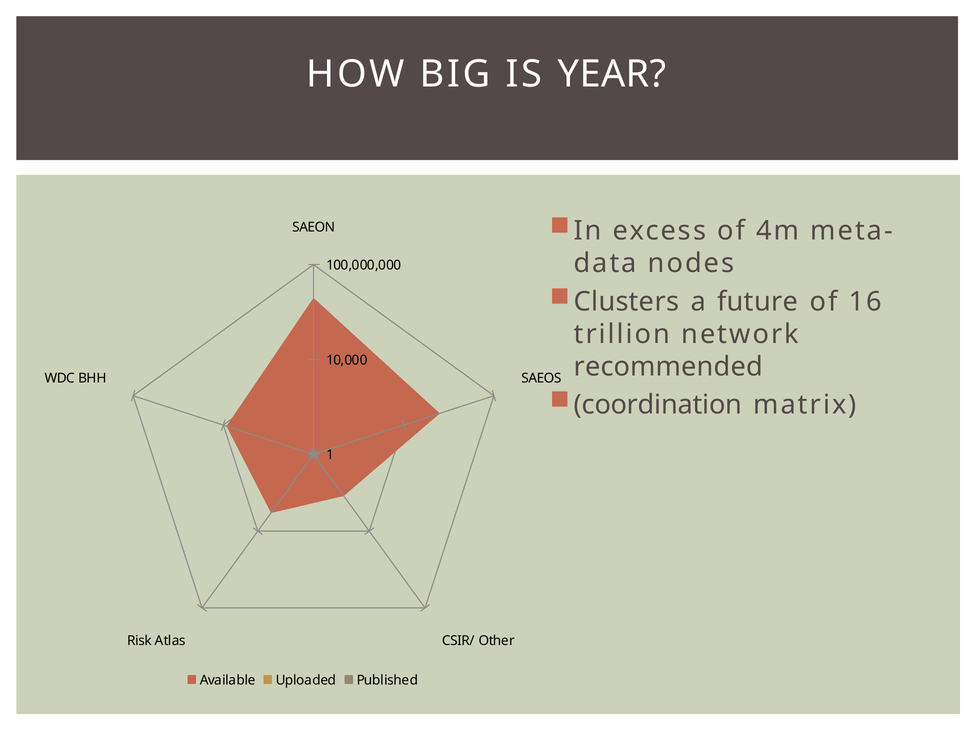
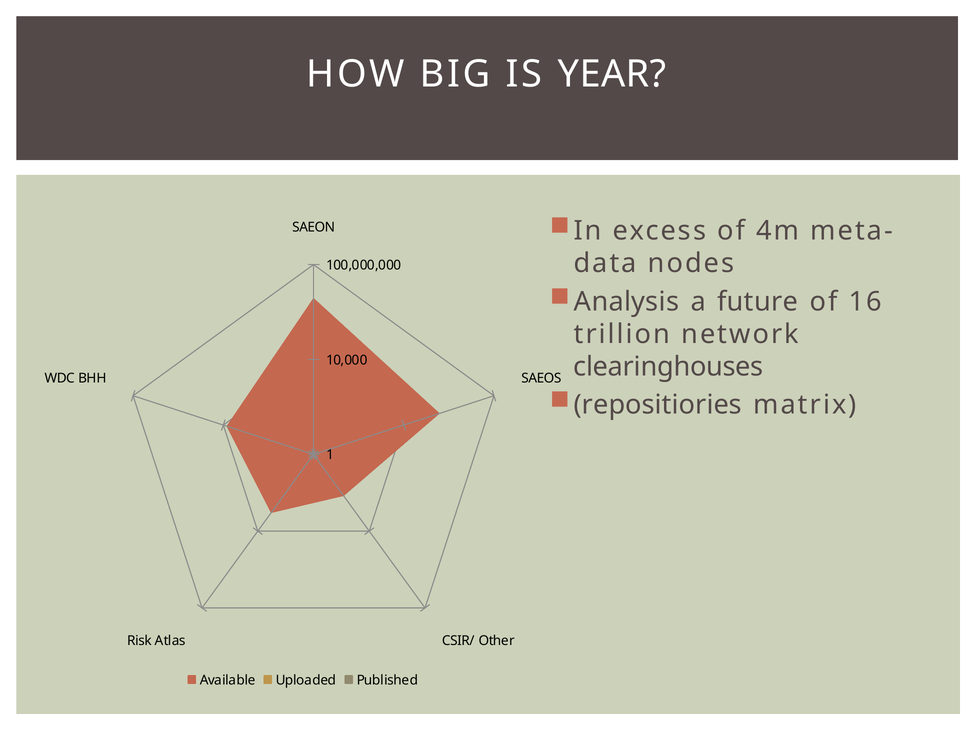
Clusters: Clusters -> Analysis (626, 301)
recommended: recommended -> clearinghouses (668, 367)
coordination: coordination -> repositiories (658, 405)
